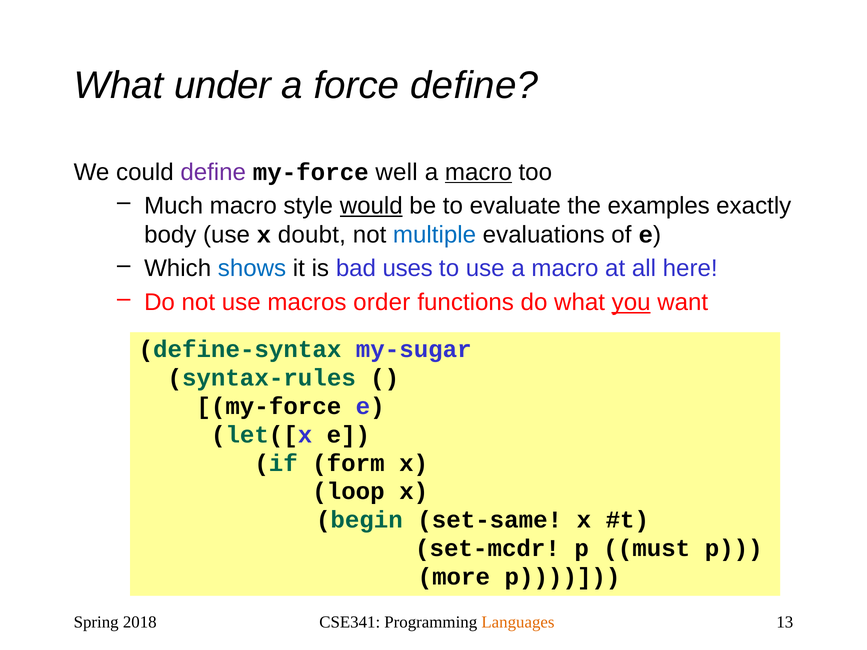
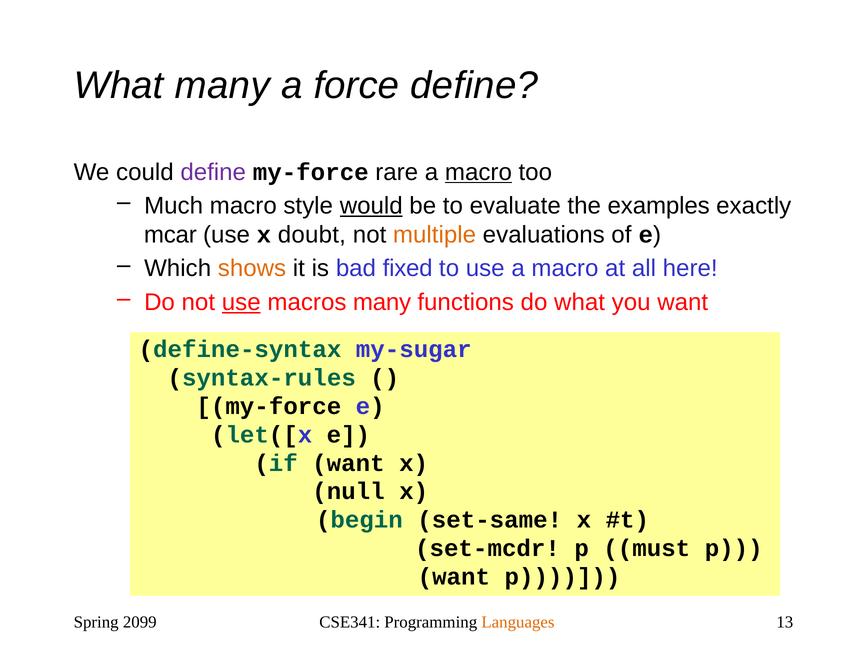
What under: under -> many (222, 86)
well: well -> rare (397, 172)
body: body -> mcar (170, 235)
multiple colour: blue -> orange (435, 235)
shows colour: blue -> orange (252, 269)
uses: uses -> fixed (408, 269)
use underline: none -> present (241, 302)
macros order: order -> many (382, 302)
you underline: present -> none (631, 302)
if form: form -> want (348, 463)
loop: loop -> null (349, 492)
more: more -> want (454, 577)
2018: 2018 -> 2099 (140, 623)
